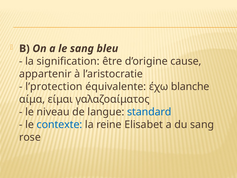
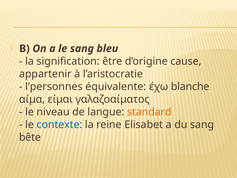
l’protection: l’protection -> l’personnes (54, 86)
standard colour: blue -> orange (149, 112)
rose: rose -> bête (30, 137)
